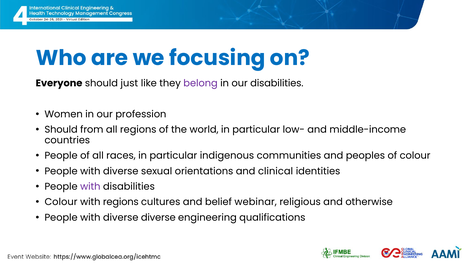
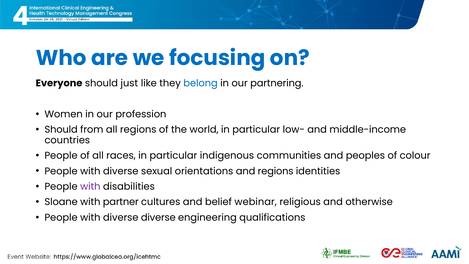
belong colour: purple -> blue (201, 83)
our disabilities: disabilities -> partnering (277, 83)
and clinical: clinical -> regions (276, 171)
Colour: Colour -> Sloane (61, 202)
with regions: regions -> partner (121, 202)
